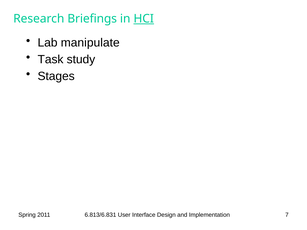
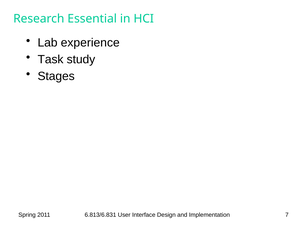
Briefings: Briefings -> Essential (92, 19)
HCI underline: present -> none (144, 19)
manipulate: manipulate -> experience (90, 43)
